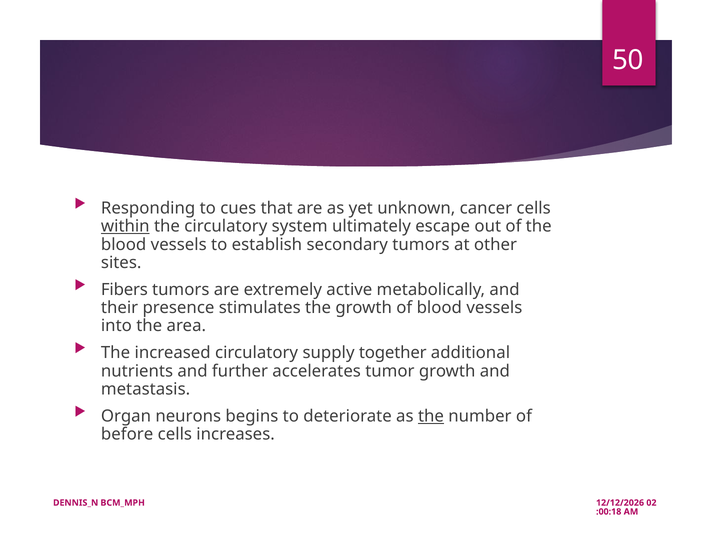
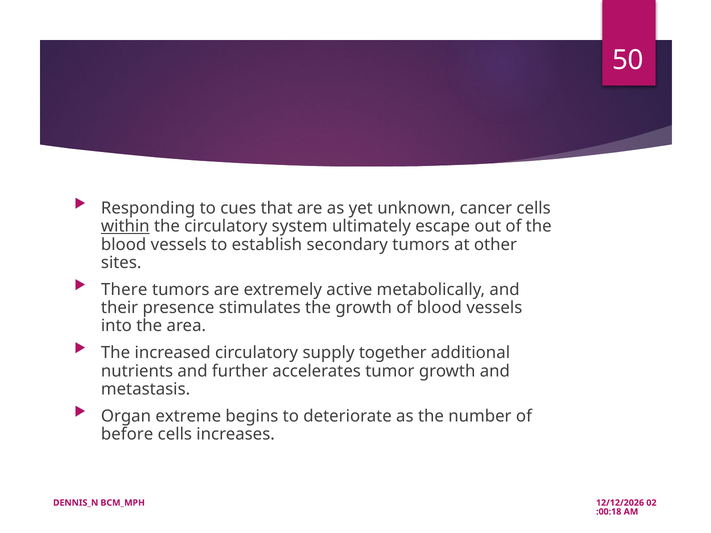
Fibers: Fibers -> There (124, 290)
neurons: neurons -> extreme (188, 416)
the underline: present -> none (431, 416)
